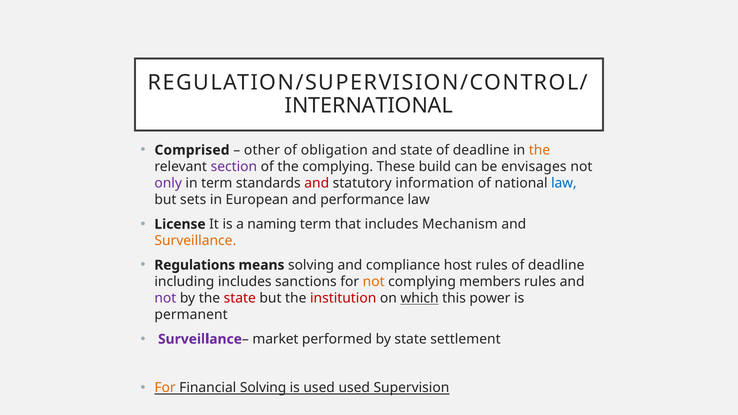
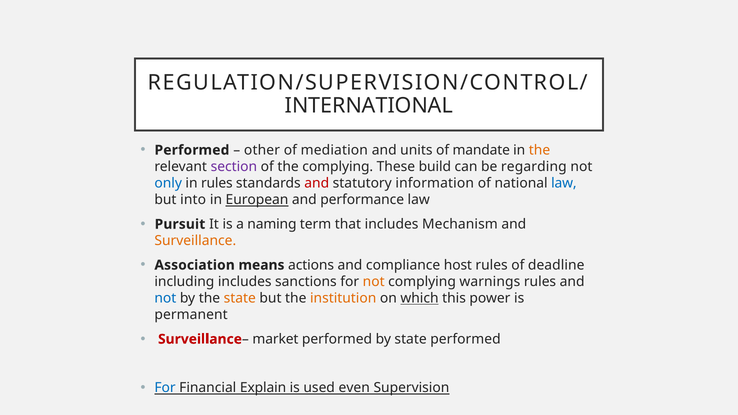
Comprised: Comprised -> Performed (192, 150)
obligation: obligation -> mediation (334, 150)
and state: state -> units (416, 150)
deadline: deadline -> mandate (481, 150)
envisages: envisages -> regarding (534, 167)
only colour: purple -> blue (168, 183)
in term: term -> rules (217, 183)
sets: sets -> into (193, 200)
European underline: none -> present (257, 200)
License: License -> Pursuit (180, 224)
Regulations: Regulations -> Association (195, 265)
means solving: solving -> actions (311, 265)
members: members -> warnings (490, 282)
not colour: purple -> blue (165, 298)
state colour: red -> orange (240, 298)
institution colour: red -> orange (343, 298)
Surveillance colour: purple -> red (200, 339)
state settlement: settlement -> performed (465, 339)
For colour: orange -> blue (165, 388)
Financial Solving: Solving -> Explain (263, 388)
used used: used -> even (354, 388)
